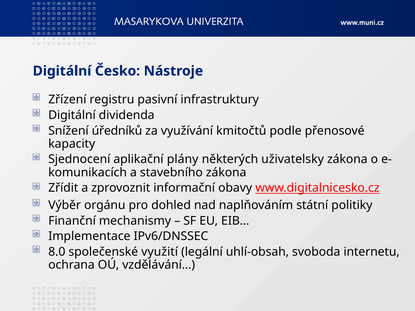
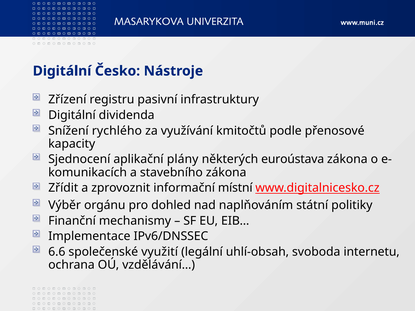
úředníků: úředníků -> rychlého (117, 131)
uživatelsky: uživatelsky -> euroústava (293, 159)
obavy: obavy -> místní (235, 188)
8.0: 8.0 -> 6.6 (57, 252)
